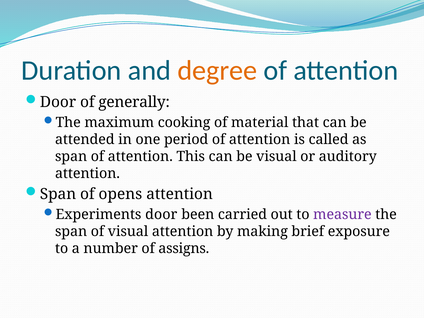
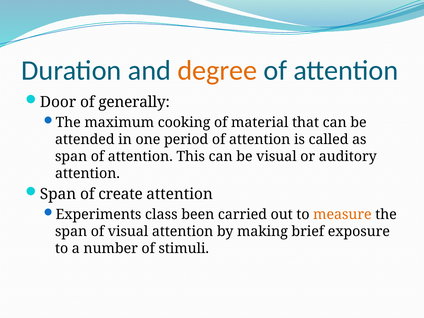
opens: opens -> create (121, 194)
Experiments door: door -> class (161, 215)
measure colour: purple -> orange (342, 215)
assigns: assigns -> stimuli (184, 248)
